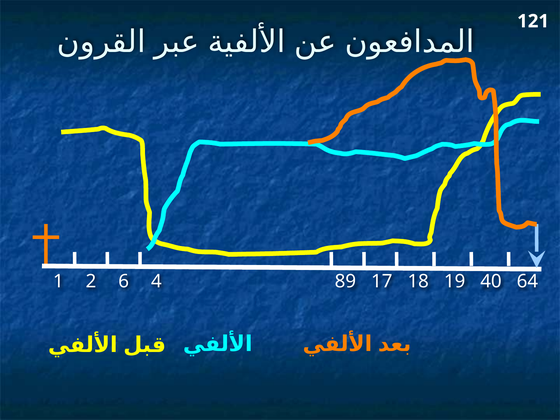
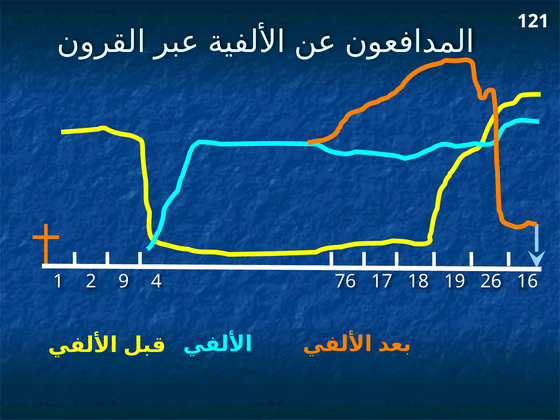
6: 6 -> 9 (124, 281)
89: 89 -> 76 (345, 281)
40: 40 -> 26 (491, 281)
64: 64 -> 16 (527, 281)
